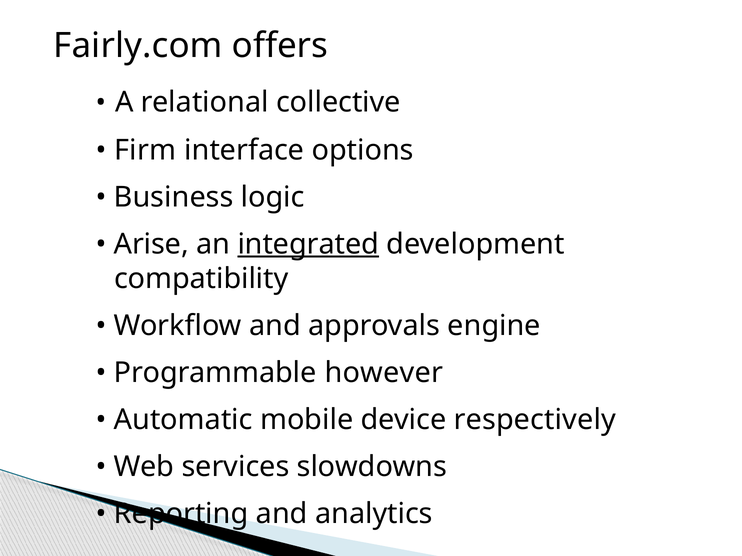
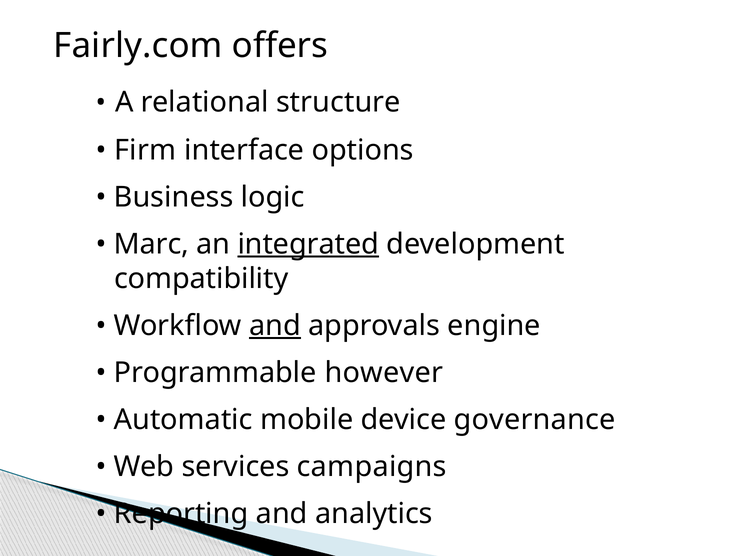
collective: collective -> structure (338, 102)
Arise: Arise -> Marc (151, 244)
and underline: none -> present (275, 326)
respectively: respectively -> governance (535, 420)
slowdowns: slowdowns -> campaigns (372, 467)
